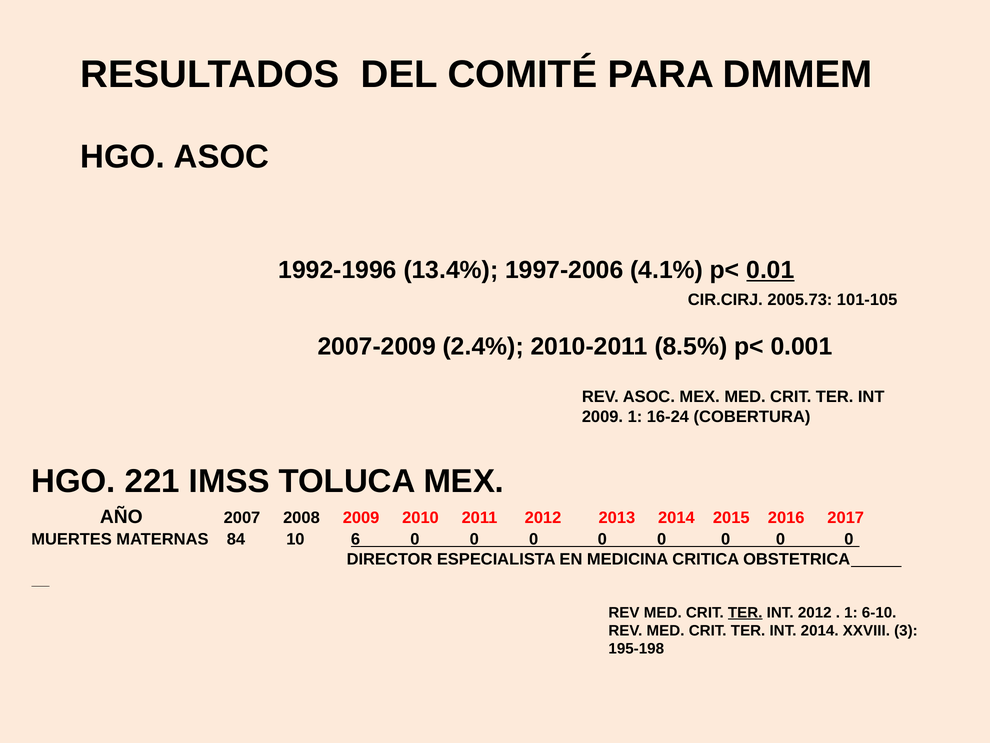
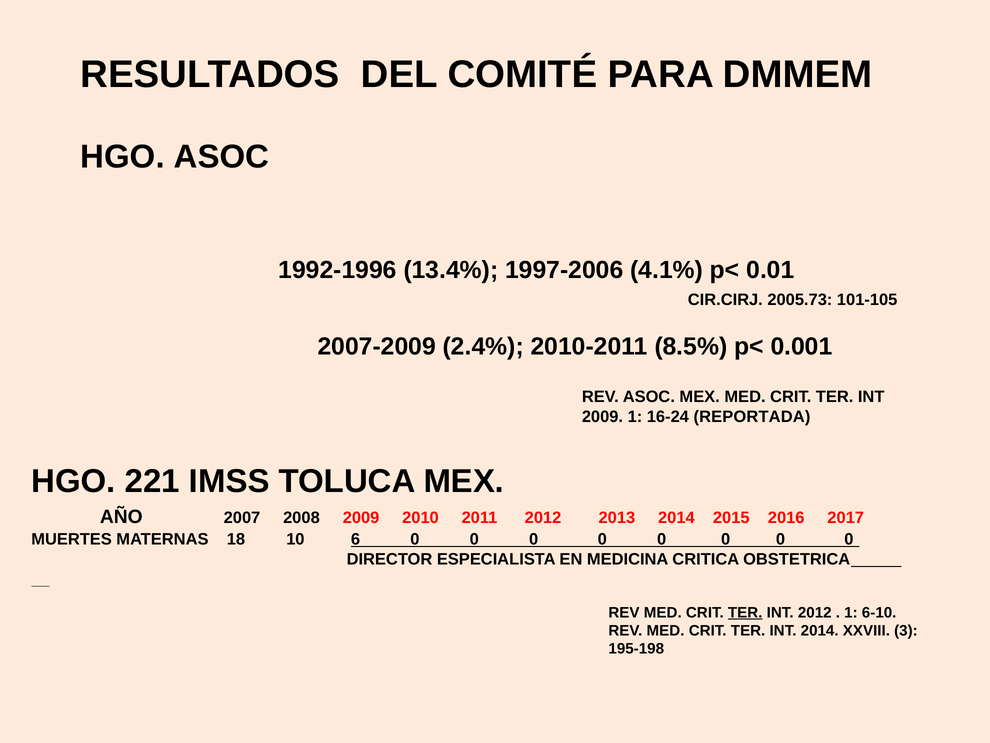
0.01 underline: present -> none (770, 270)
COBERTURA: COBERTURA -> REPORTADA (752, 416)
84: 84 -> 18 (236, 539)
